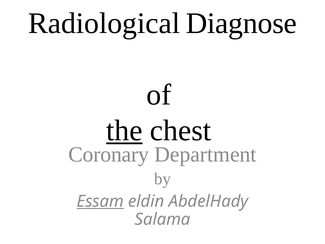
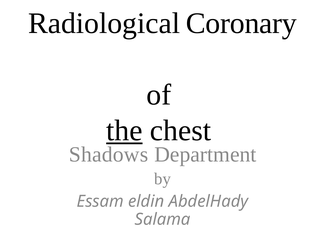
Diagnose: Diagnose -> Coronary (241, 23)
Coronary: Coronary -> Shadows (109, 154)
Essam underline: present -> none (100, 201)
